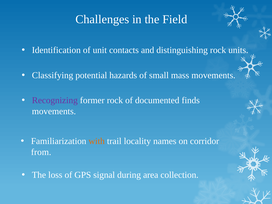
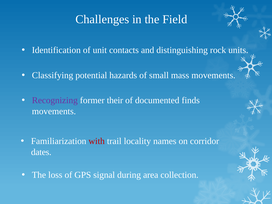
former rock: rock -> their (115, 100)
with colour: orange -> red (97, 141)
from: from -> dates (41, 152)
